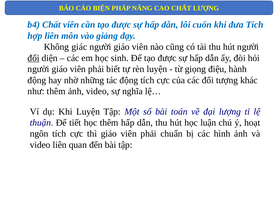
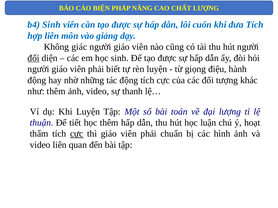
b4 Chất: Chất -> Sinh (51, 25)
nghĩa: nghĩa -> thanh (133, 92)
ngôn: ngôn -> thẩm (39, 134)
cực underline: none -> present (77, 134)
